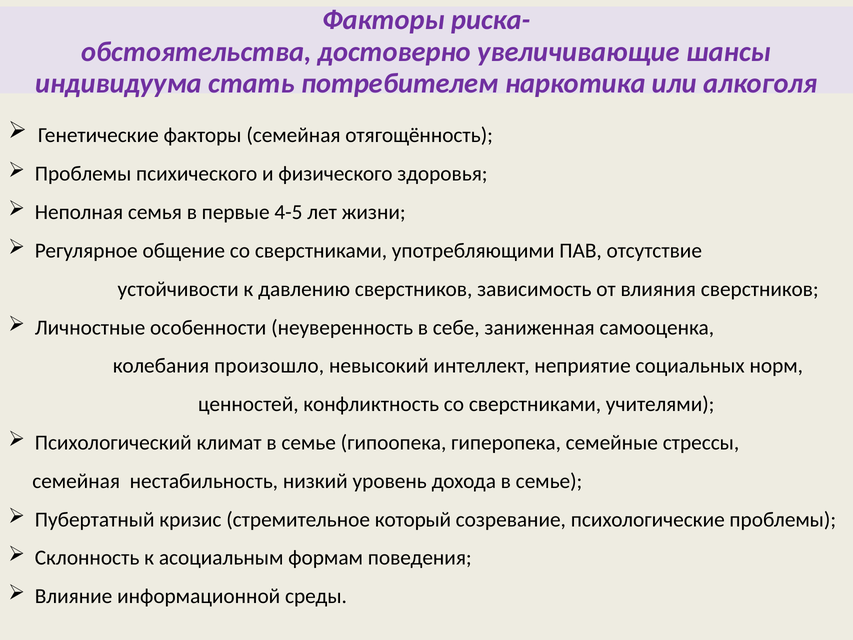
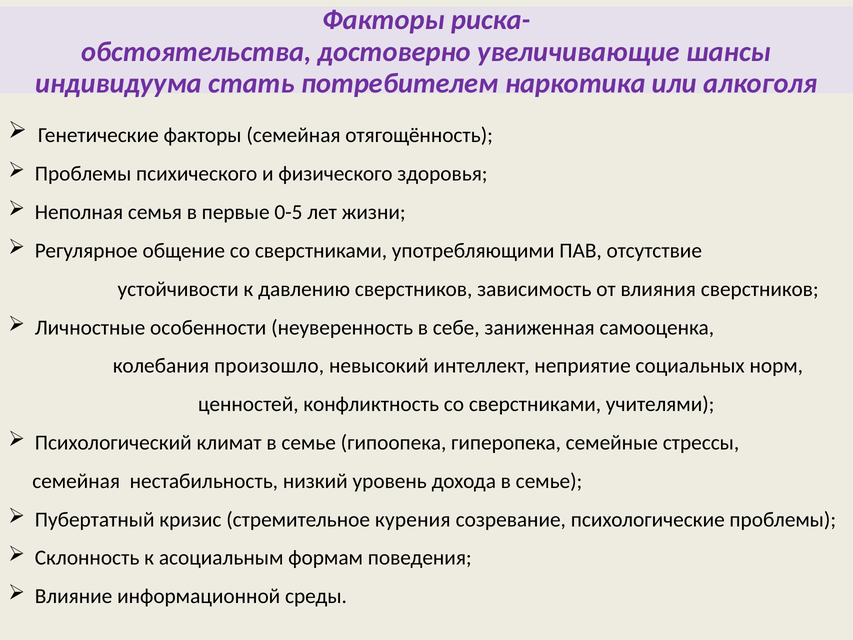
4-5: 4-5 -> 0-5 (288, 212)
который: который -> курения (413, 519)
